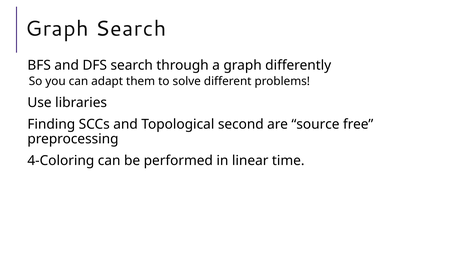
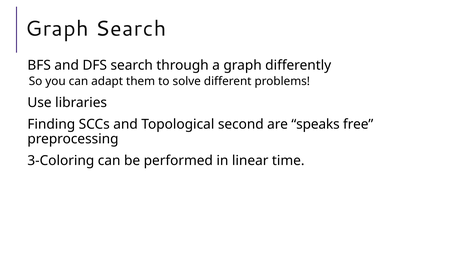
source: source -> speaks (316, 124)
4-Coloring: 4-Coloring -> 3-Coloring (61, 161)
